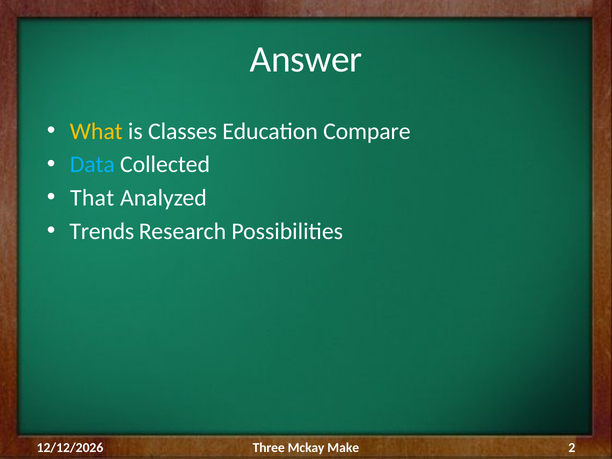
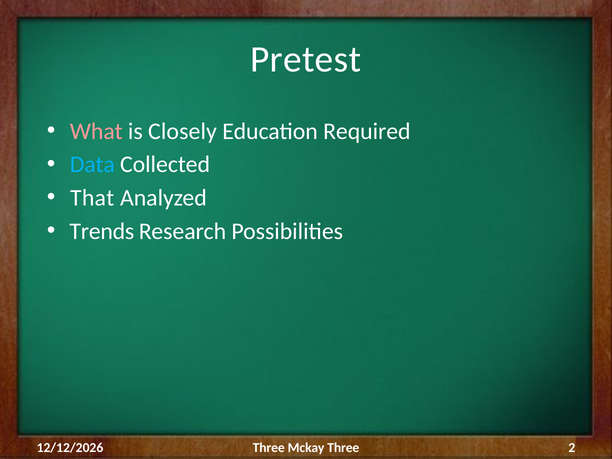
Answer: Answer -> Pretest (306, 59)
What colour: yellow -> pink (96, 131)
Classes: Classes -> Closely (182, 131)
Compare: Compare -> Required (367, 131)
Mckay Make: Make -> Three (343, 448)
